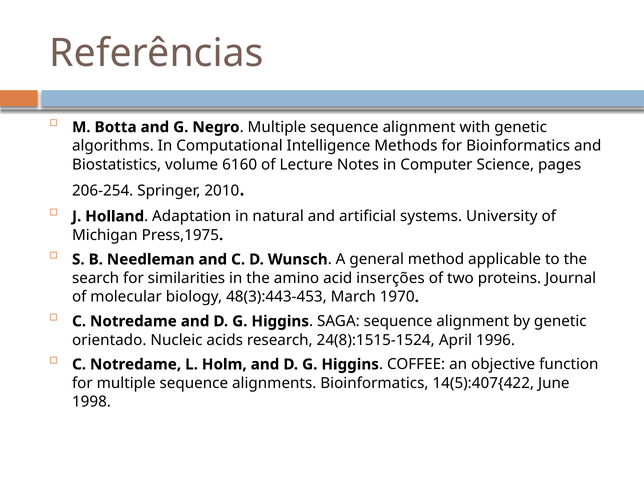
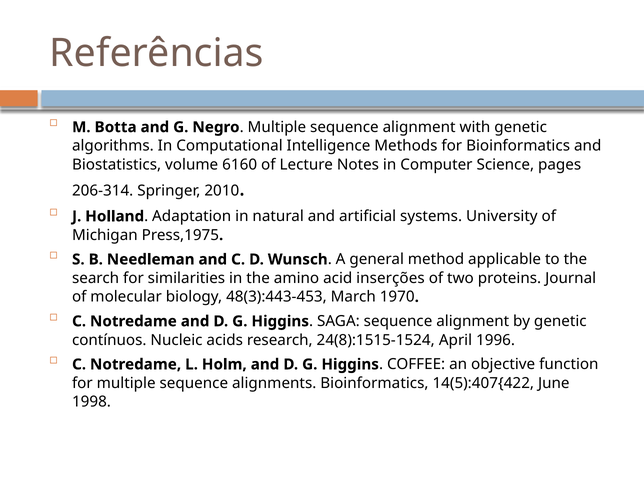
206-254: 206-254 -> 206-314 (103, 191)
orientado: orientado -> contínuos (109, 340)
